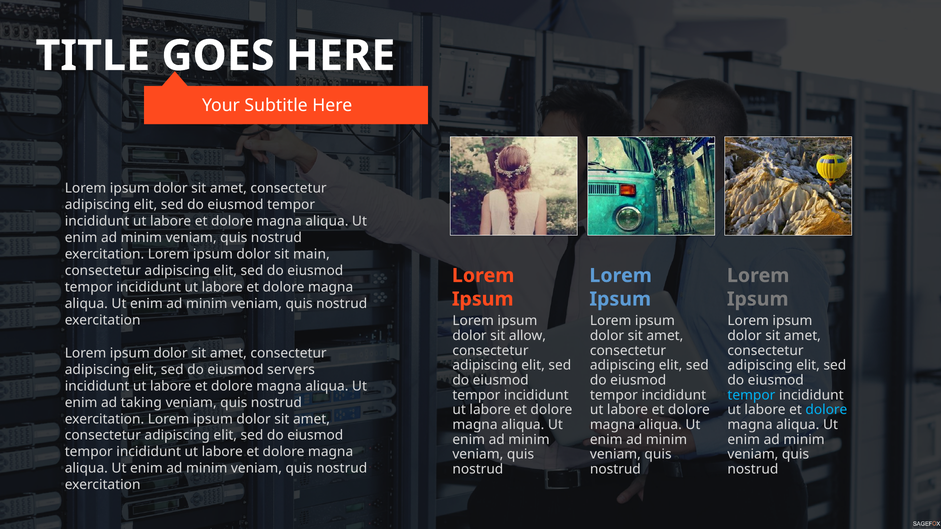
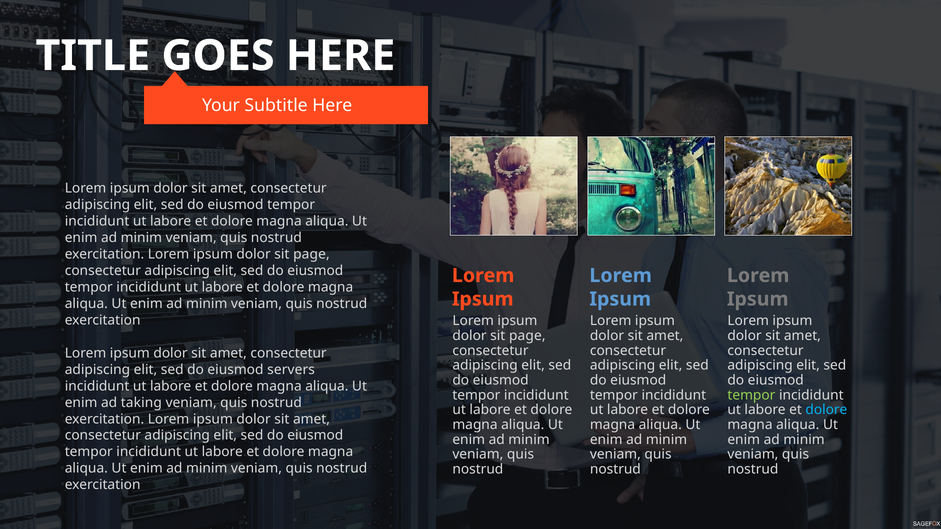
main: main -> page (311, 254)
allow: allow -> page (527, 336)
tempor colour: light blue -> light green (751, 395)
